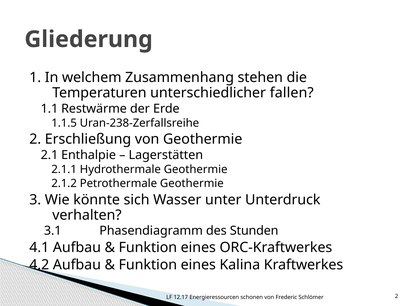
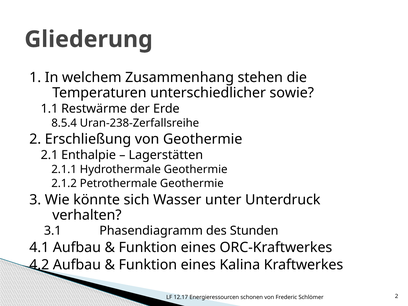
fallen: fallen -> sowie (292, 93)
1.1.5: 1.1.5 -> 8.5.4 (64, 123)
